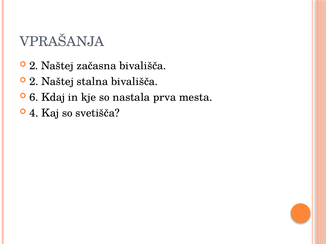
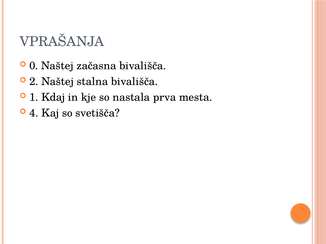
2: 2 -> 0 (34, 66)
6: 6 -> 1 (34, 97)
